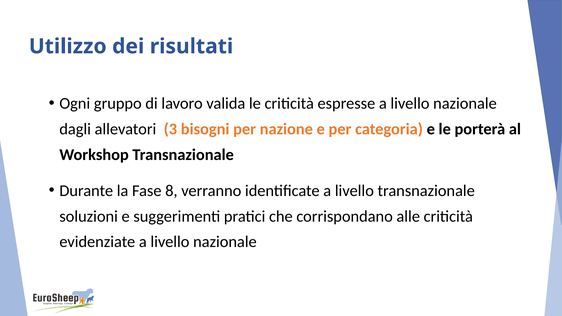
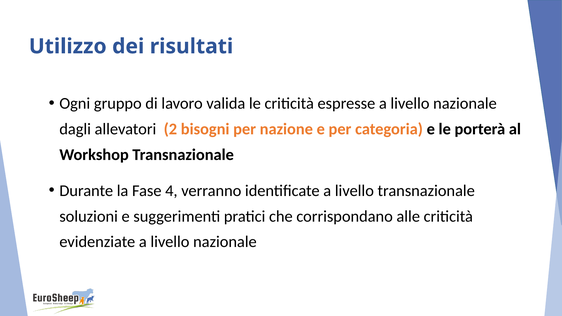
3: 3 -> 2 (170, 129)
8: 8 -> 4 (171, 191)
